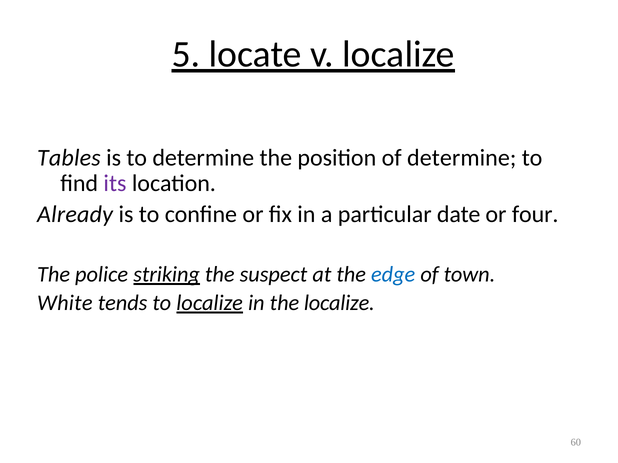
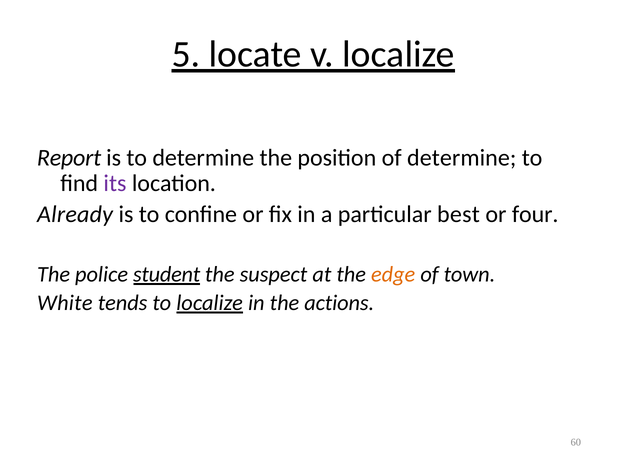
Tables: Tables -> Report (69, 158)
date: date -> best (458, 214)
striking: striking -> student (167, 275)
edge colour: blue -> orange (393, 275)
the localize: localize -> actions (339, 303)
